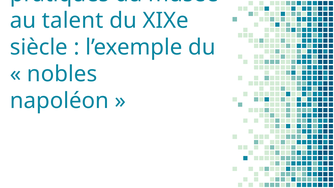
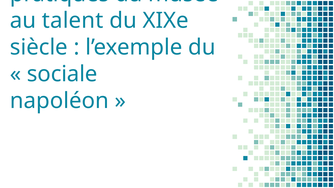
nobles: nobles -> sociale (62, 74)
